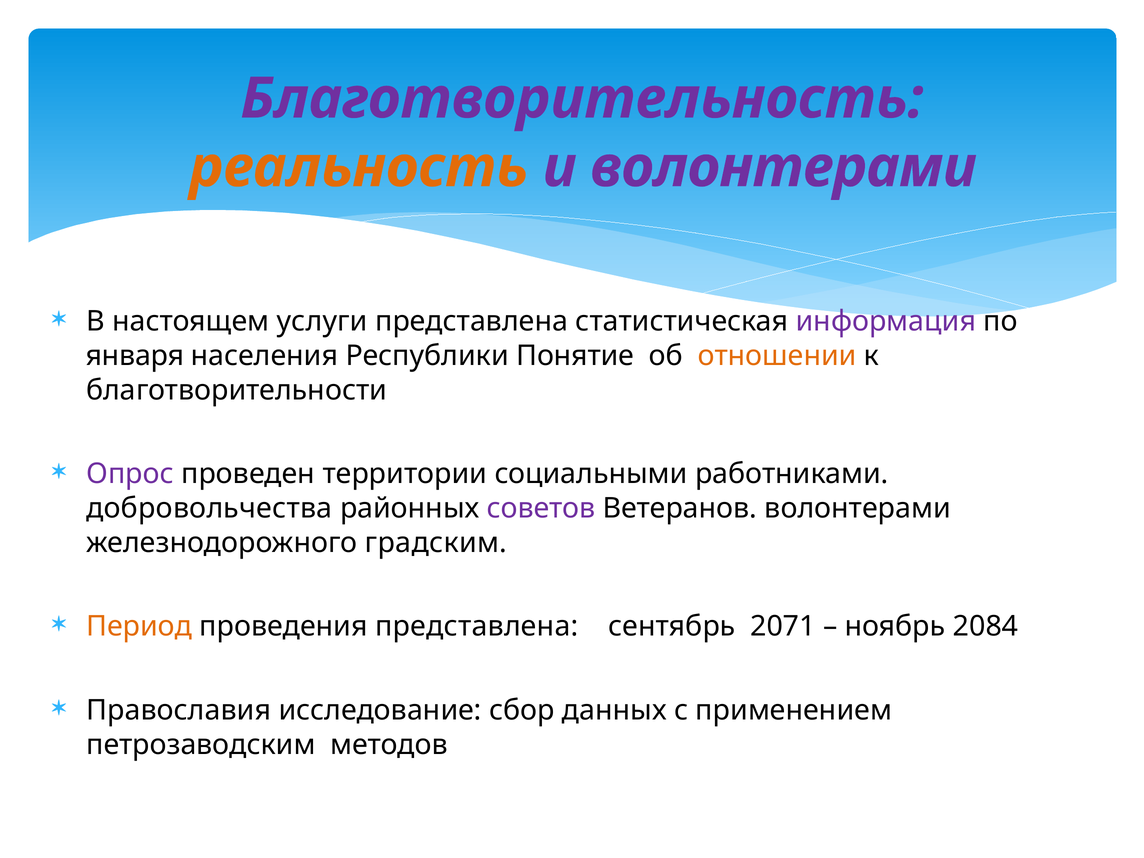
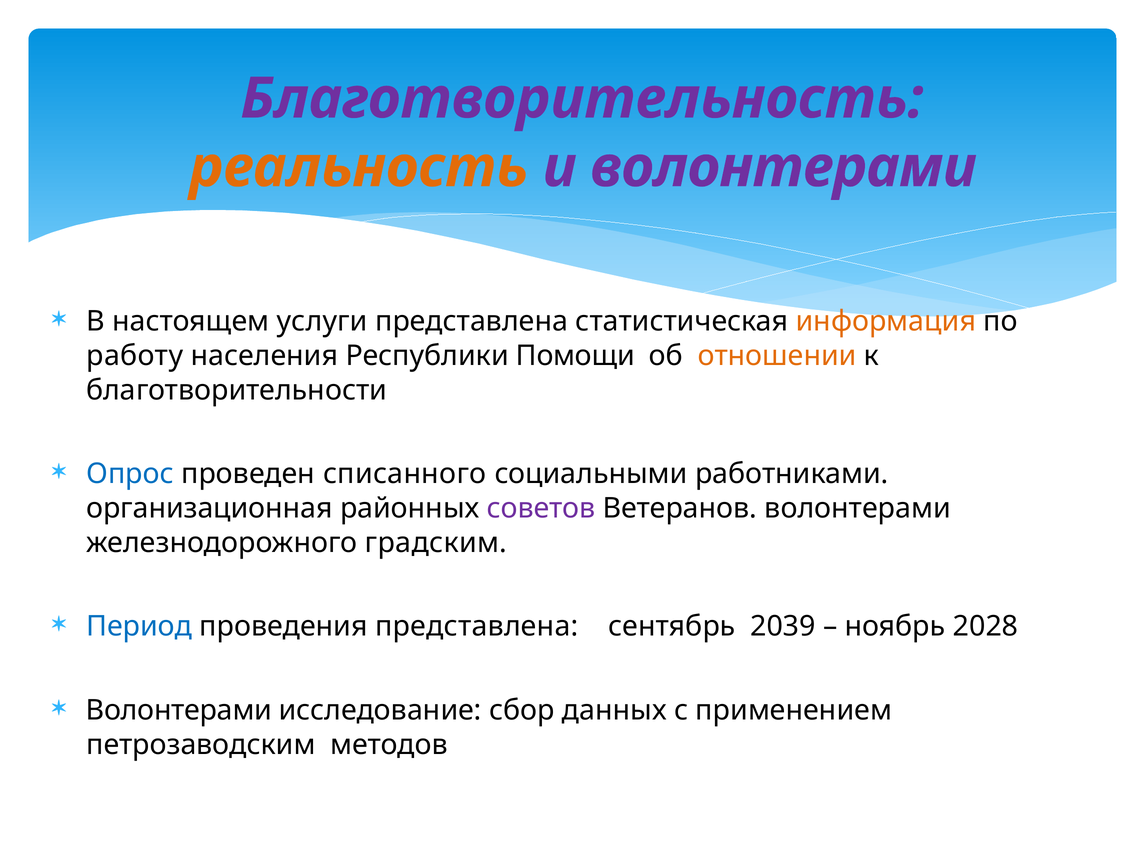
информация colour: purple -> orange (886, 322)
января: января -> работу (135, 356)
Понятие: Понятие -> Помощи (575, 356)
Опрос colour: purple -> blue (130, 474)
территории: территории -> списанного (405, 474)
добровольчества: добровольчества -> организационная (209, 508)
Период colour: orange -> blue (139, 627)
2071: 2071 -> 2039 (783, 627)
2084: 2084 -> 2028 (986, 627)
Православия: Православия -> Волонтерами (179, 710)
